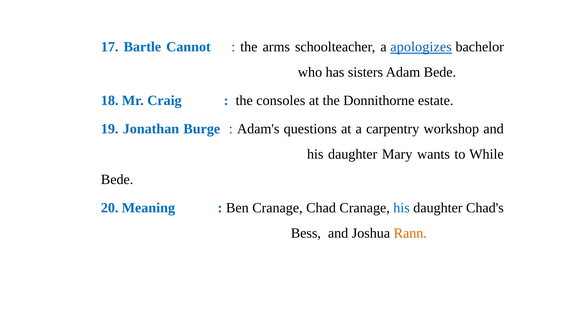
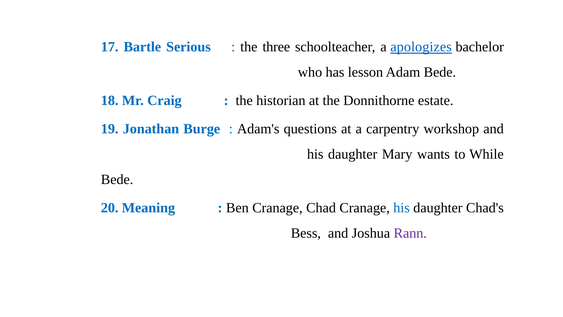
Cannot: Cannot -> Serious (188, 47)
arms: arms -> three (276, 47)
sisters: sisters -> lesson (365, 72)
consoles: consoles -> historian (281, 100)
Rann colour: orange -> purple (410, 233)
